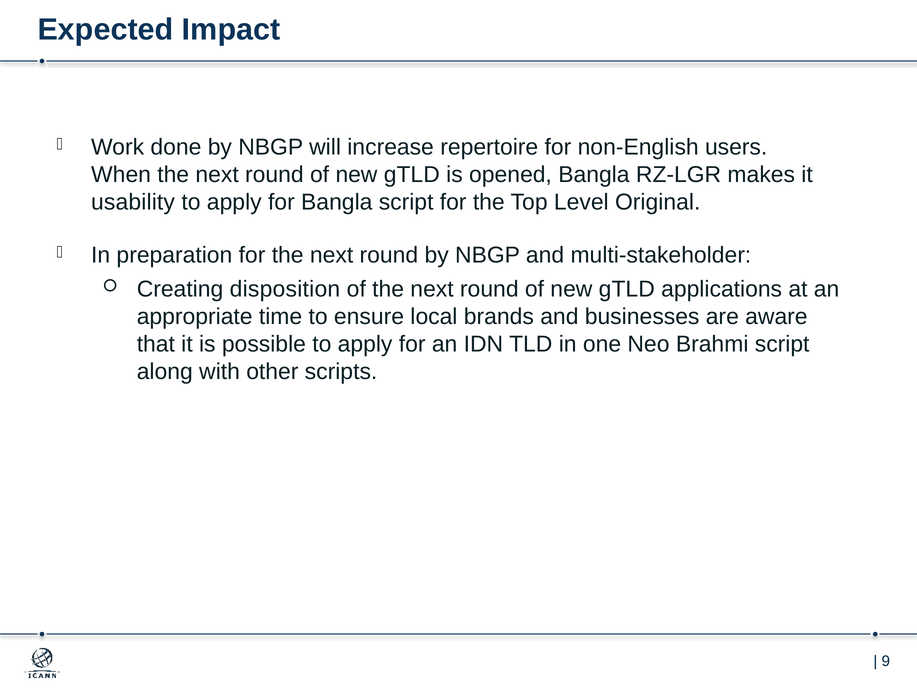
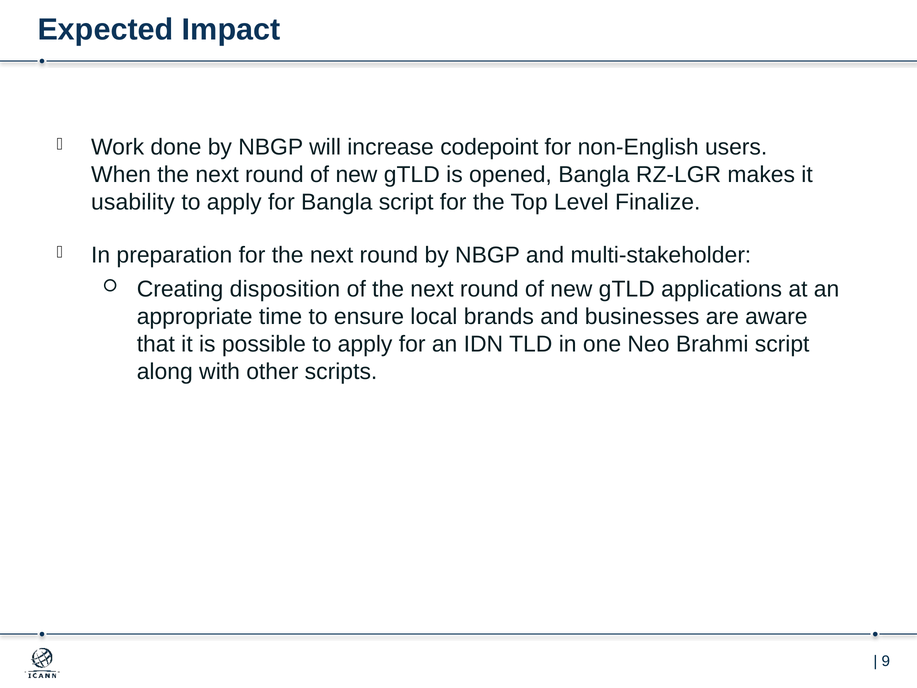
repertoire: repertoire -> codepoint (489, 147)
Original: Original -> Finalize (658, 202)
